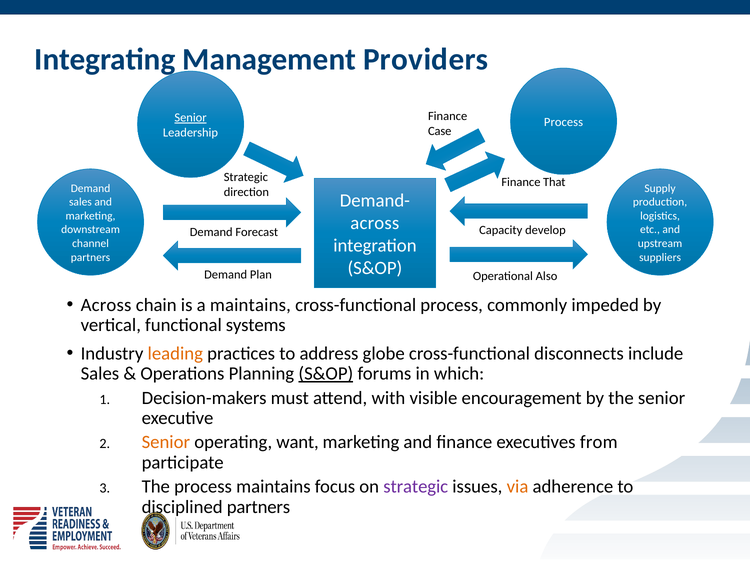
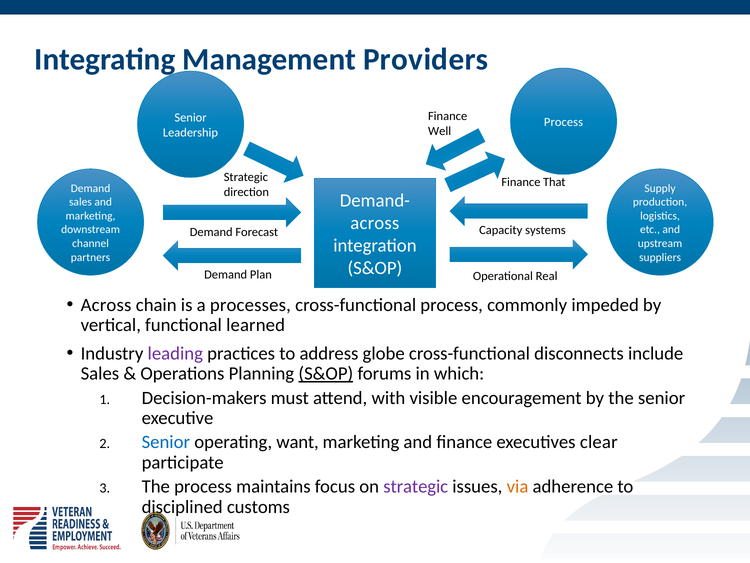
Senior underline: present -> none (191, 117)
Case: Case -> Well (440, 131)
develop: develop -> systems (545, 230)
Also: Also -> Real (547, 276)
a maintains: maintains -> processes (250, 305)
systems: systems -> learned (256, 325)
leading colour: orange -> purple (175, 353)
Senior colour: orange -> blue (166, 442)
from: from -> clear (599, 442)
disciplined partners: partners -> customs (258, 507)
